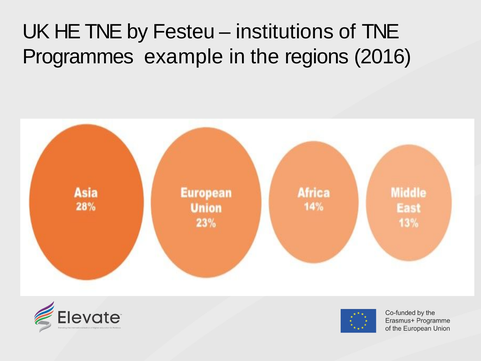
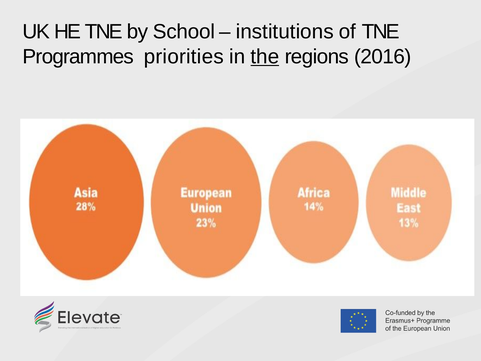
Festeu: Festeu -> School (184, 32)
example: example -> priorities (184, 57)
the underline: none -> present (265, 57)
